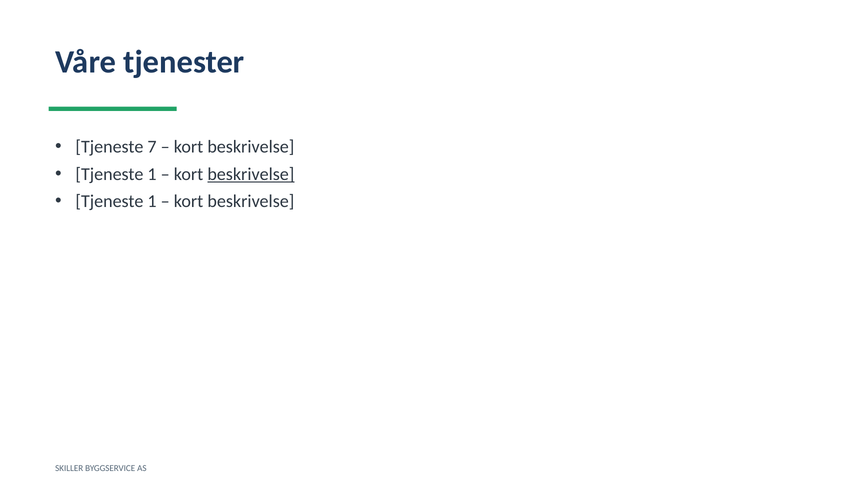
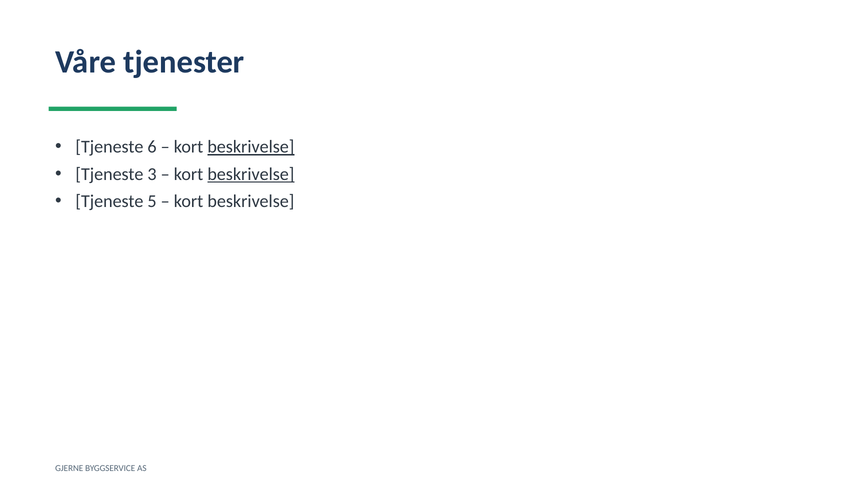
7: 7 -> 6 (152, 147)
beskrivelse underline: none -> present (251, 147)
1: 1 -> 3 (152, 174)
1: 1 -> 5 (152, 201)
SKILLER: SKILLER -> GJERNE (69, 468)
